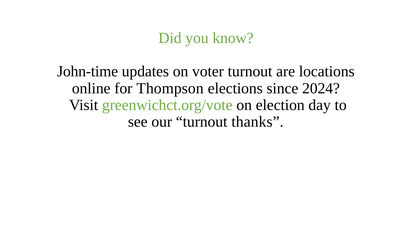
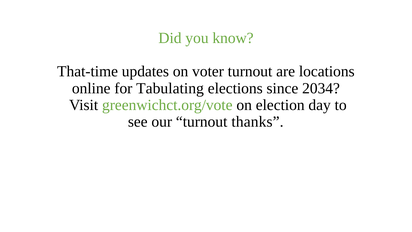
John-time: John-time -> That-time (88, 71)
Thompson: Thompson -> Tabulating (170, 88)
2024: 2024 -> 2034 (321, 88)
